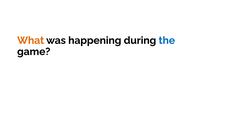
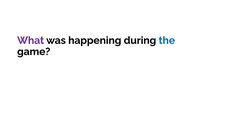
What colour: orange -> purple (31, 40)
